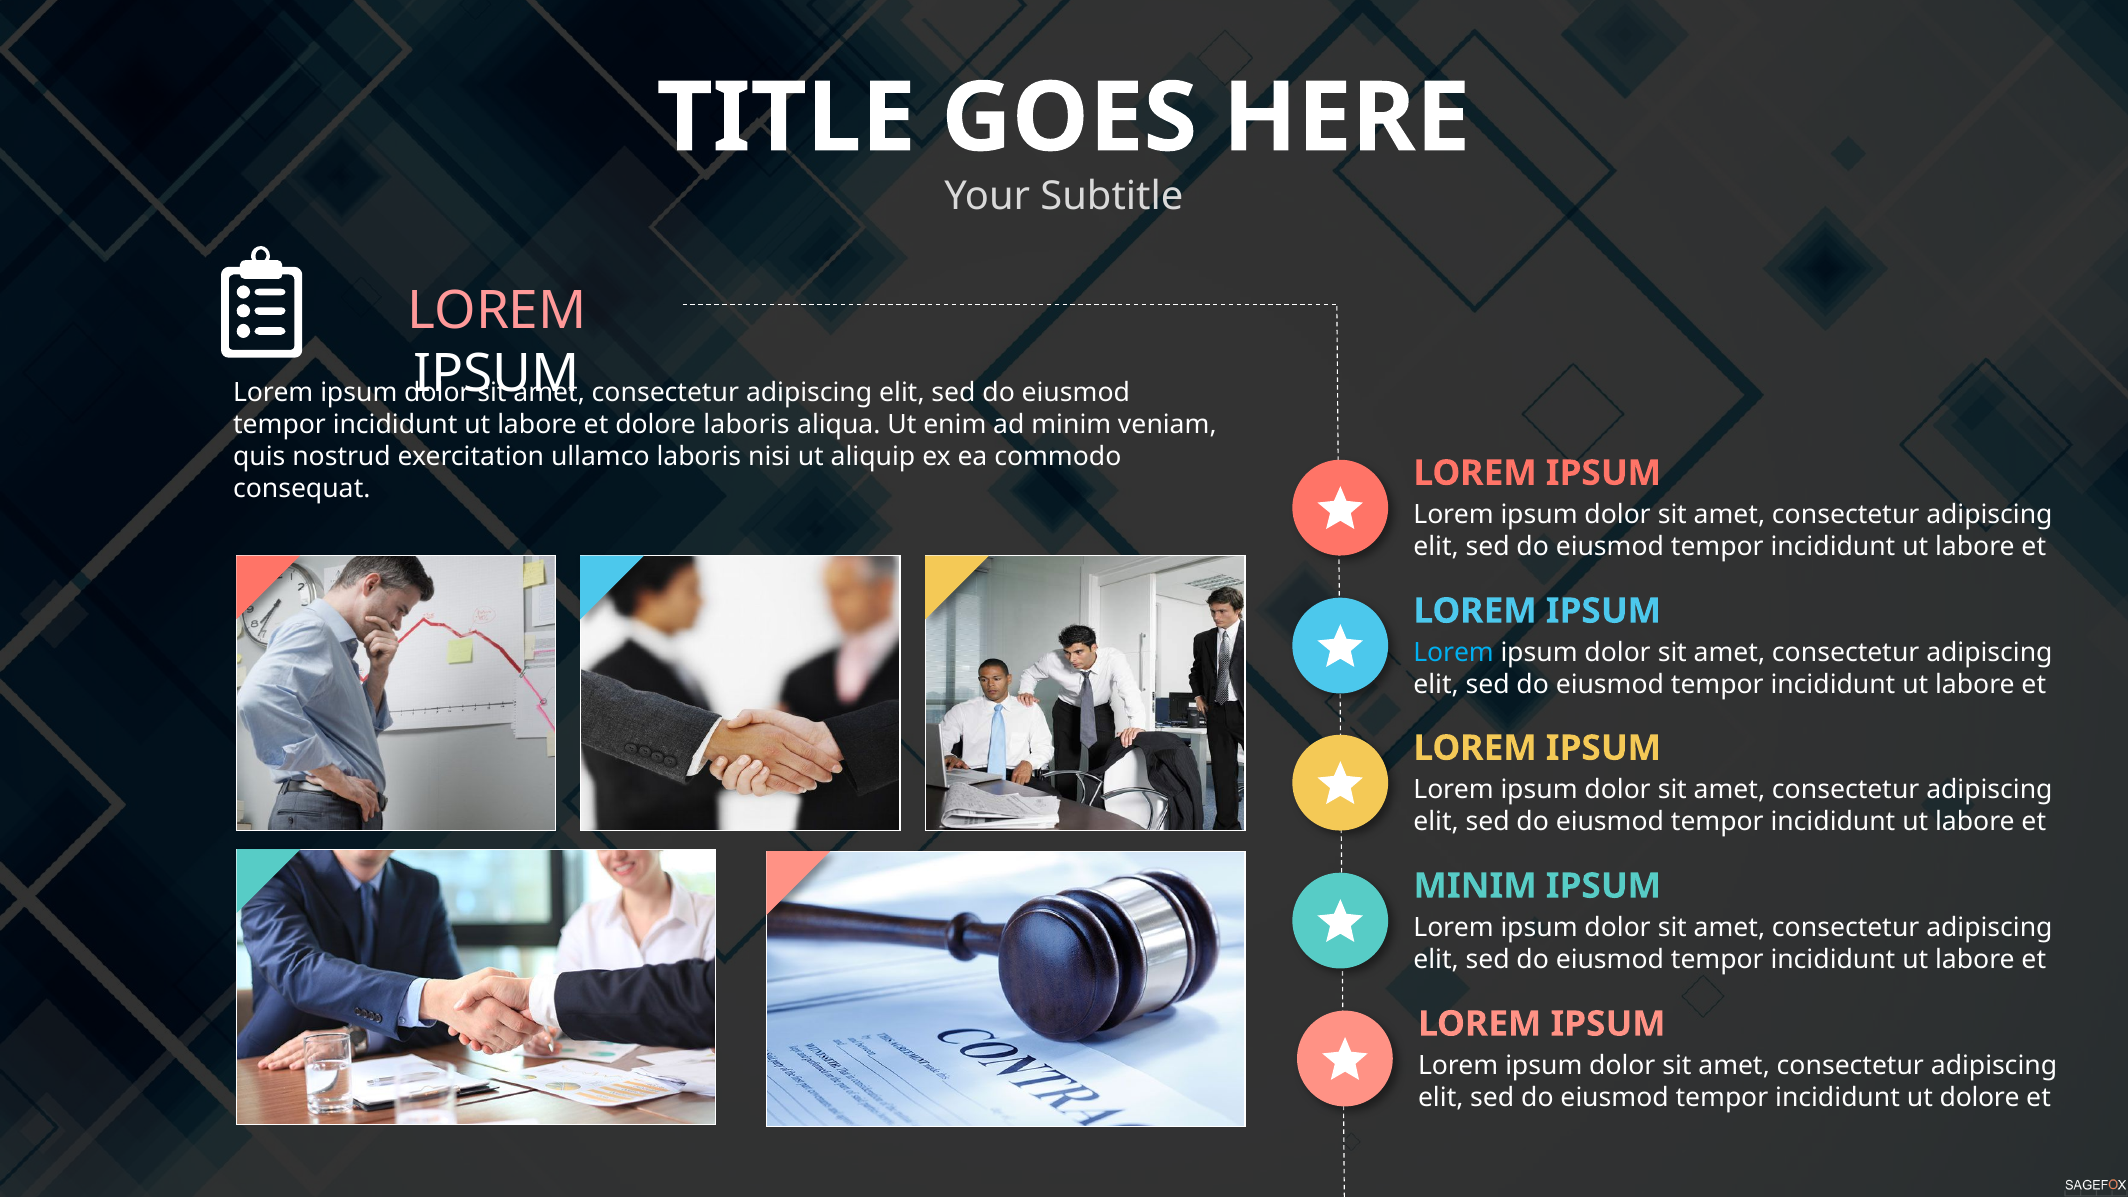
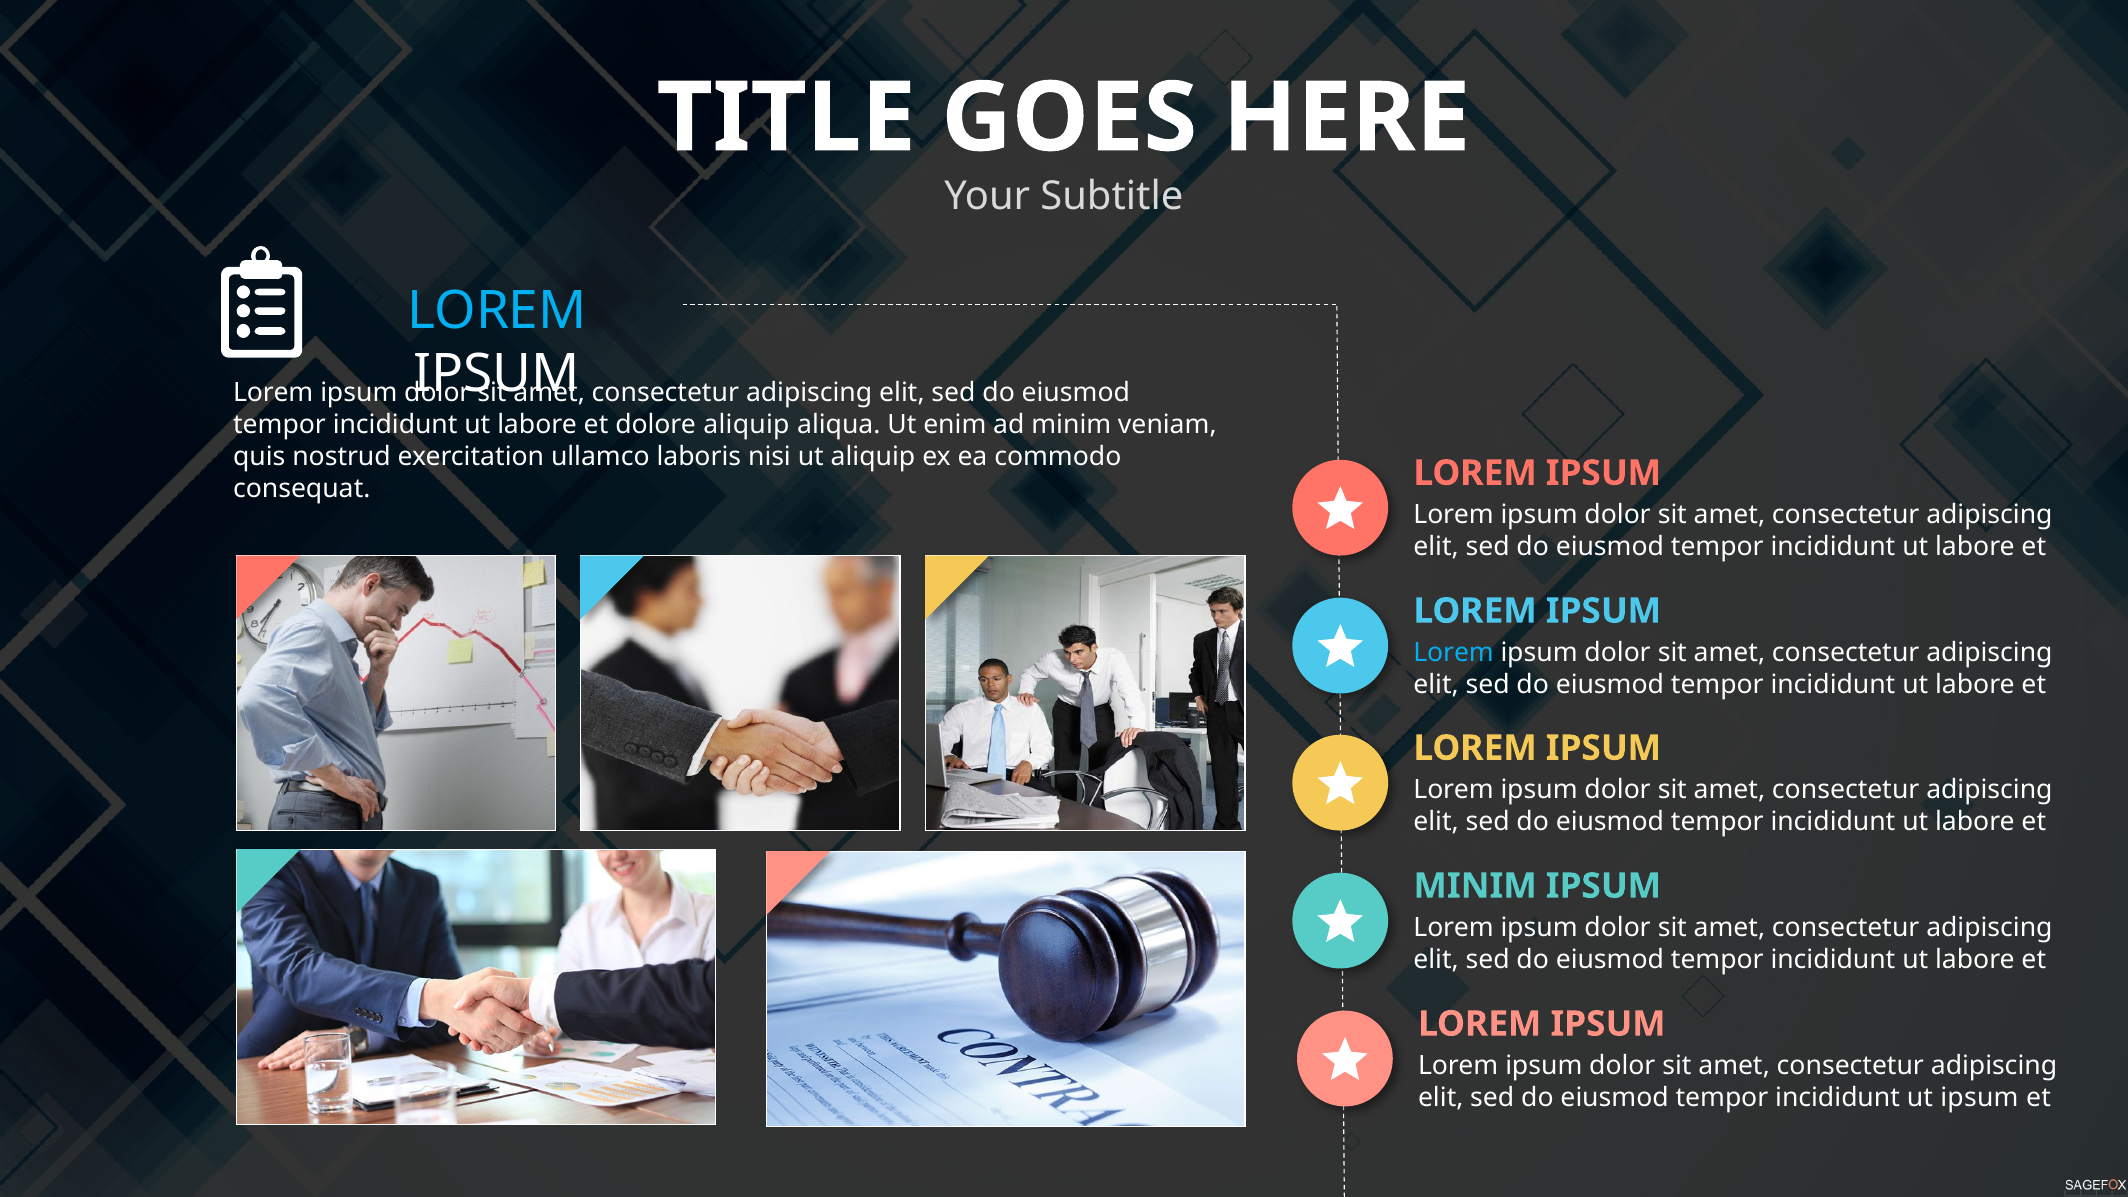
LOREM colour: pink -> light blue (497, 310)
dolore laboris: laboris -> aliquip (746, 425)
ut dolore: dolore -> ipsum (1979, 1098)
